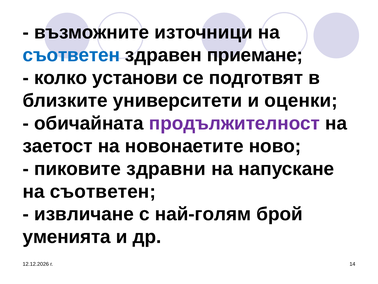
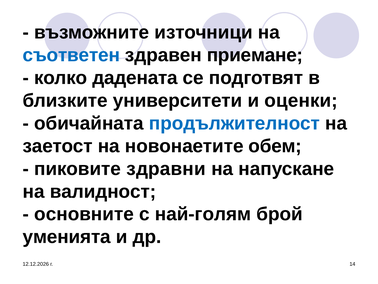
установи: установи -> дадената (135, 78)
продължителност colour: purple -> blue (234, 123)
ново: ново -> обем (275, 146)
съответен: съответен -> валидност (103, 191)
извличане: извличане -> основните (84, 214)
